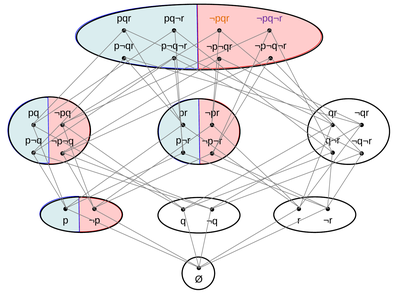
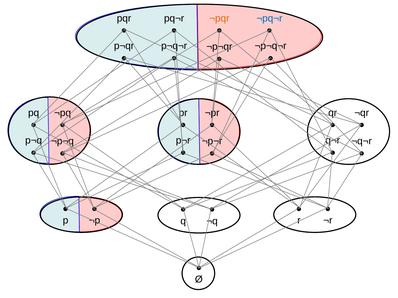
¬pq¬r colour: purple -> blue (269, 18)
